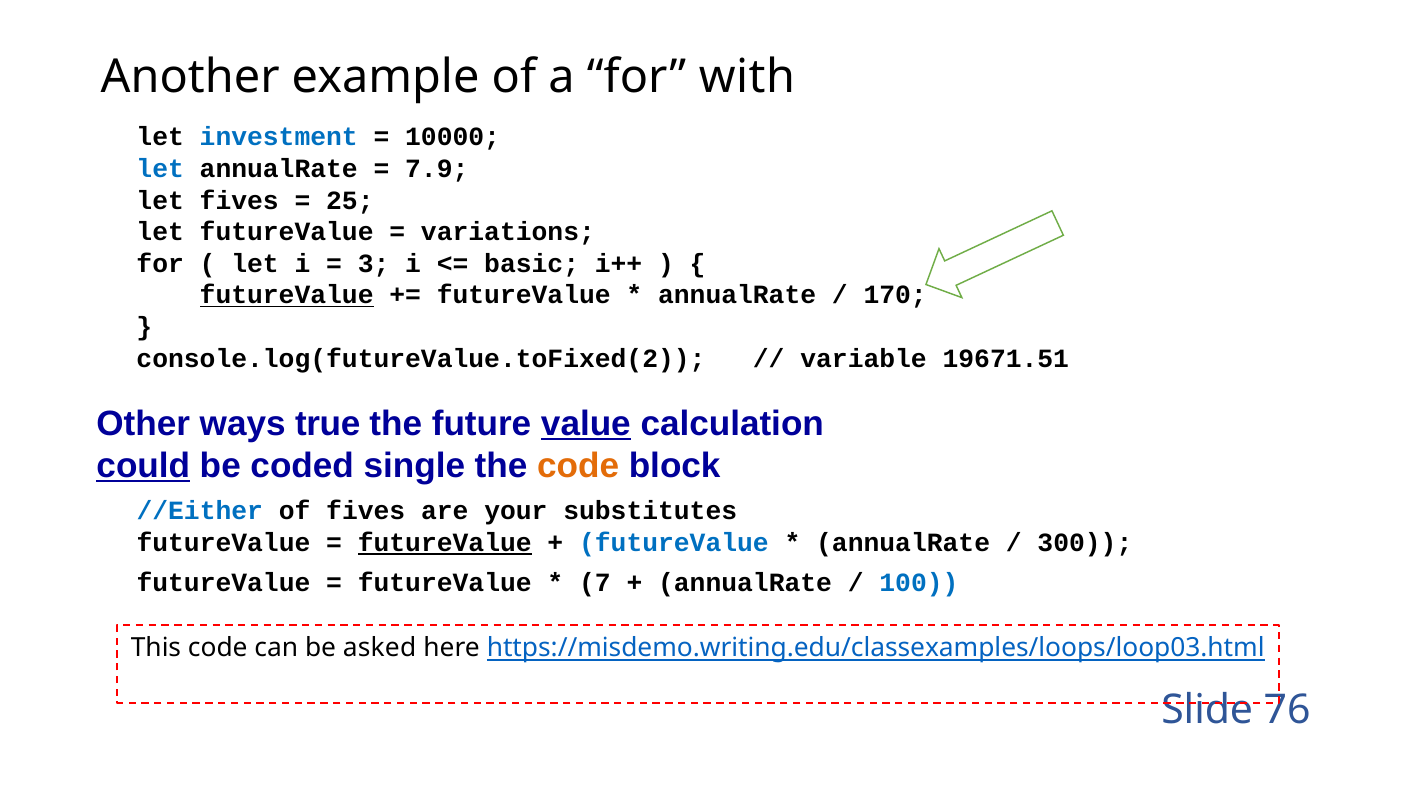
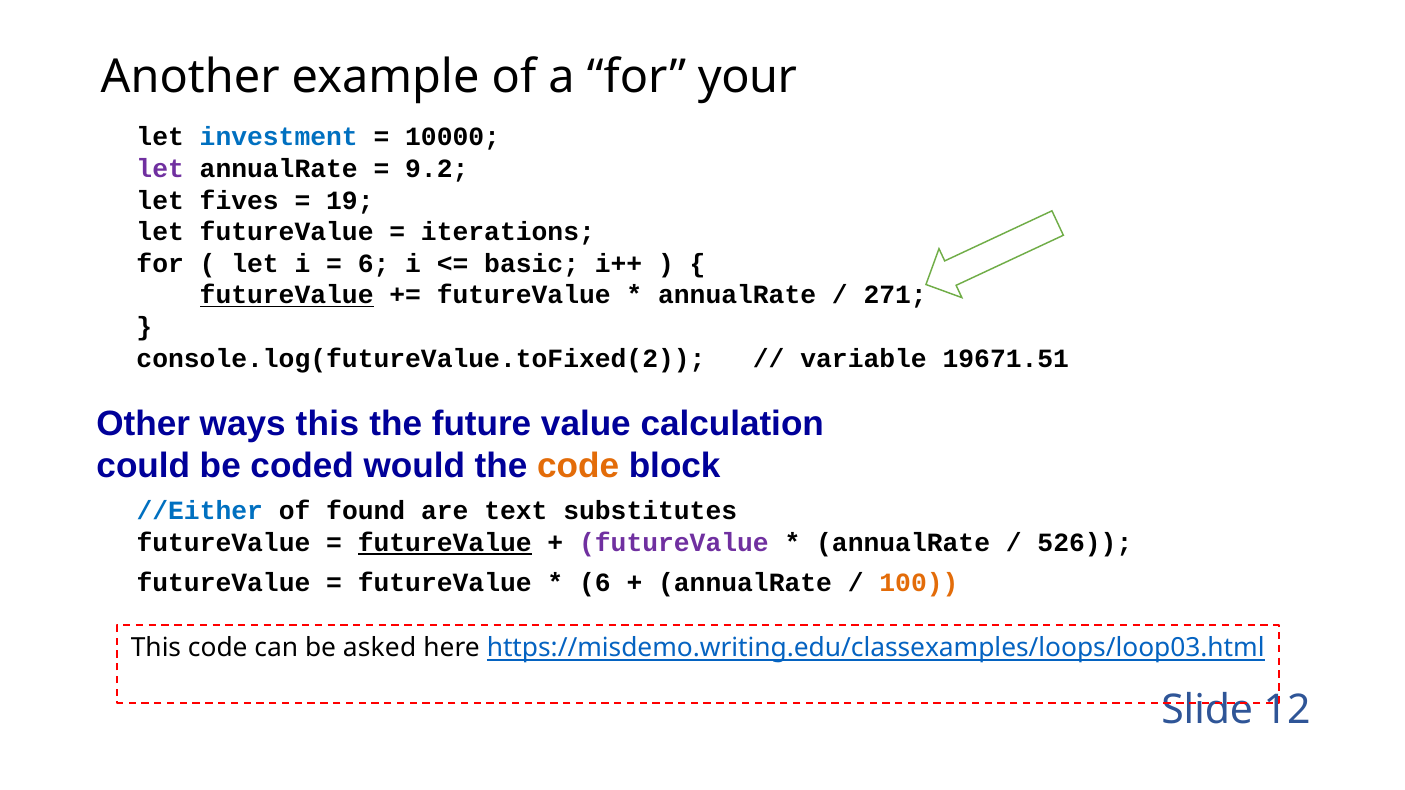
with: with -> your (747, 78)
let colour: blue -> purple (160, 169)
7.9: 7.9 -> 9.2 (437, 169)
25: 25 -> 19 (350, 201)
variations: variations -> iterations (508, 232)
3: 3 -> 6 (374, 264)
170: 170 -> 271 (895, 295)
ways true: true -> this (327, 424)
value underline: present -> none (586, 424)
could underline: present -> none (143, 466)
single: single -> would (414, 466)
of fives: fives -> found (366, 511)
your: your -> text (516, 511)
futureValue colour: blue -> purple (674, 543)
300: 300 -> 526 (1085, 543)
7: 7 -> 6 (595, 583)
100 colour: blue -> orange (919, 583)
76: 76 -> 12 (1287, 710)
